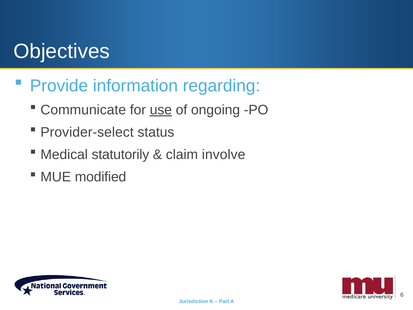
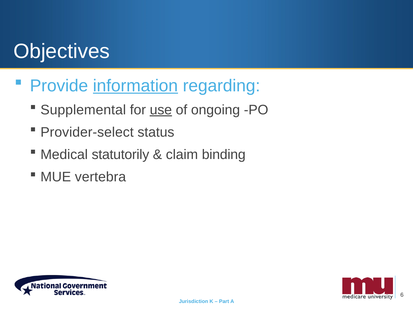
information underline: none -> present (135, 86)
Communicate: Communicate -> Supplemental (83, 110)
involve: involve -> binding (224, 155)
modified: modified -> vertebra (100, 177)
